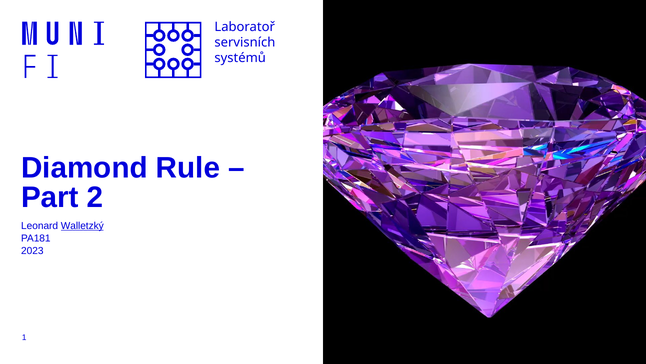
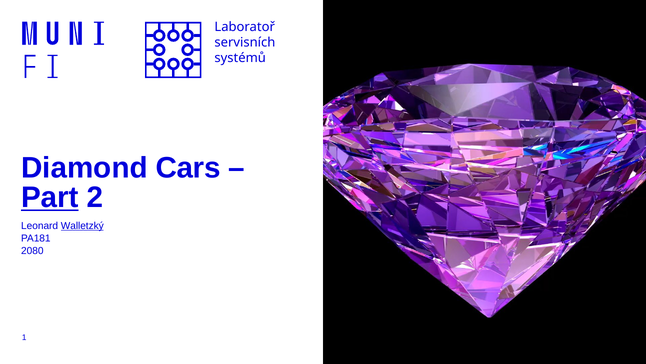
Rule: Rule -> Cars (188, 168)
Part underline: none -> present (50, 197)
2023: 2023 -> 2080 (32, 251)
